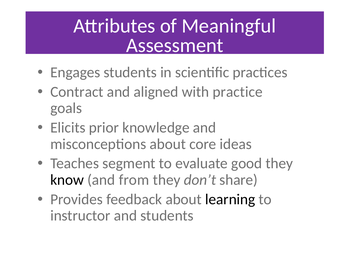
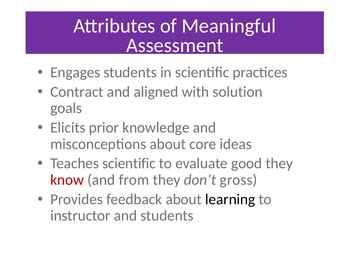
practice: practice -> solution (238, 92)
Teaches segment: segment -> scientific (129, 163)
know colour: black -> red (67, 180)
share: share -> gross (239, 180)
